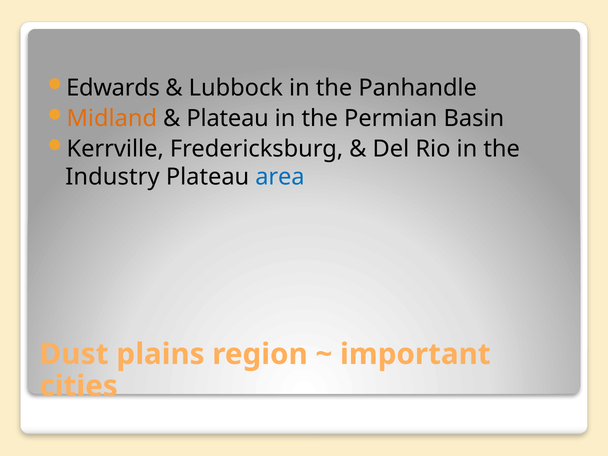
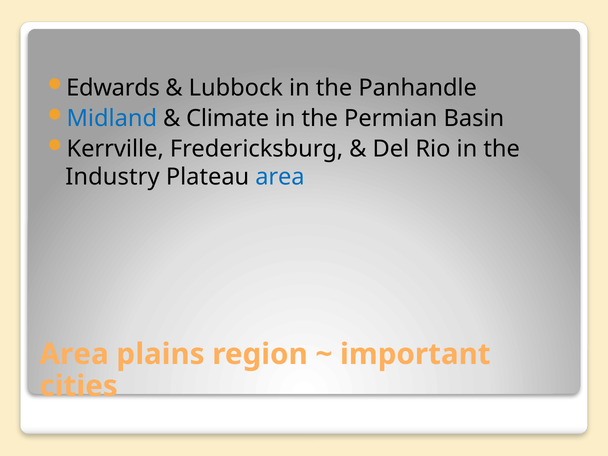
Midland colour: orange -> blue (112, 118)
Plateau: Plateau -> Climate (228, 118)
Dust: Dust -> Area (74, 354)
